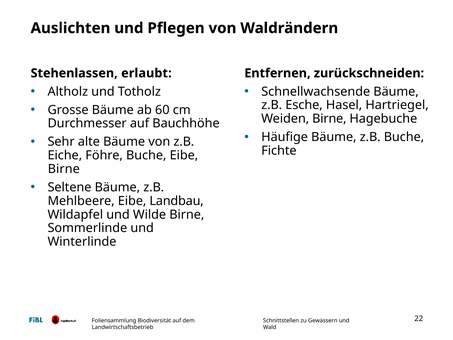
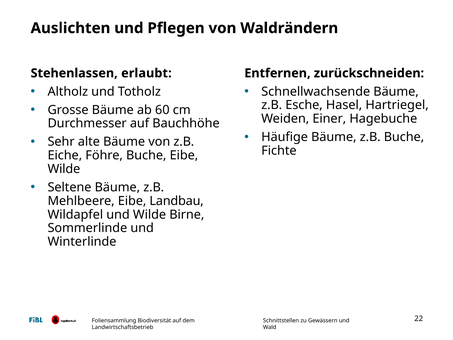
Weiden Birne: Birne -> Einer (329, 119)
Birne: Birne -> Wilde (64, 169)
